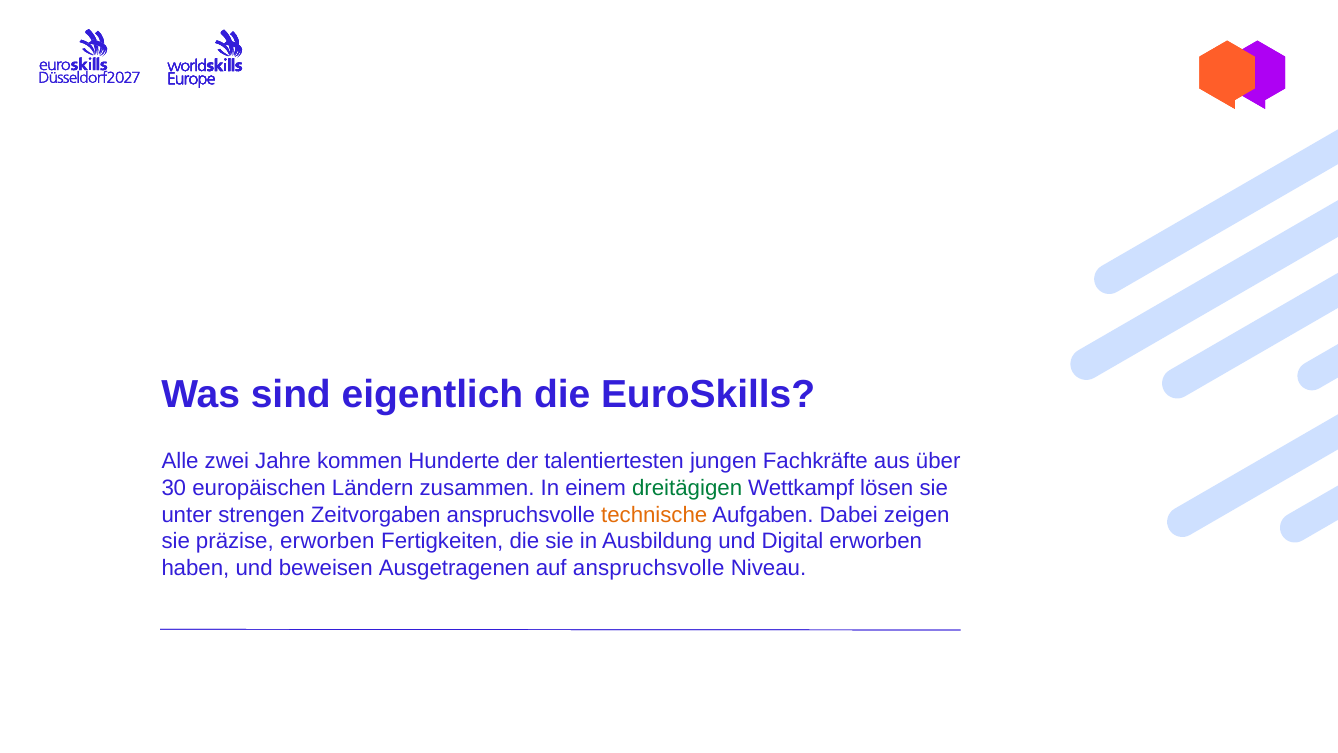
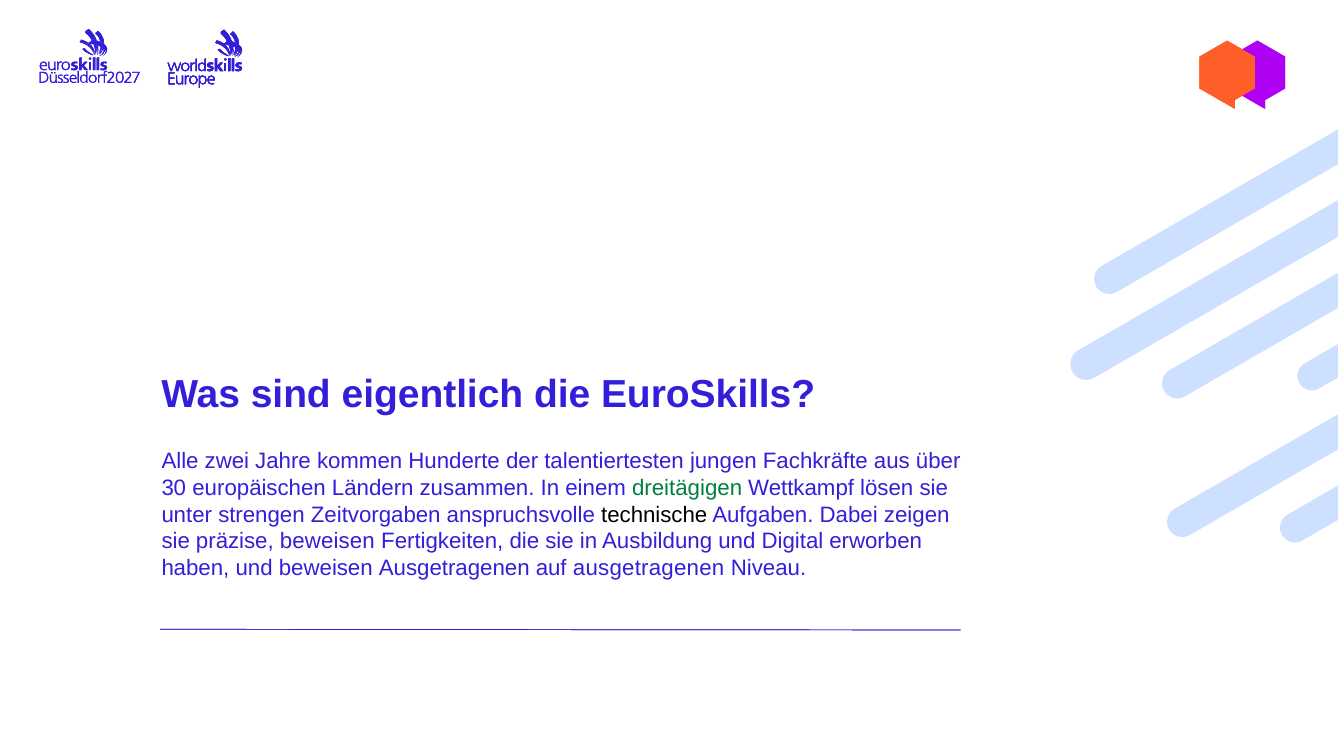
technische colour: orange -> black (654, 515)
präzise erworben: erworben -> beweisen (327, 541)
auf anspruchsvolle: anspruchsvolle -> ausgetragenen (649, 568)
